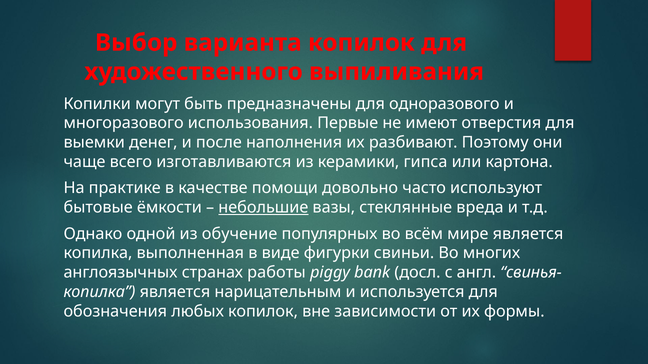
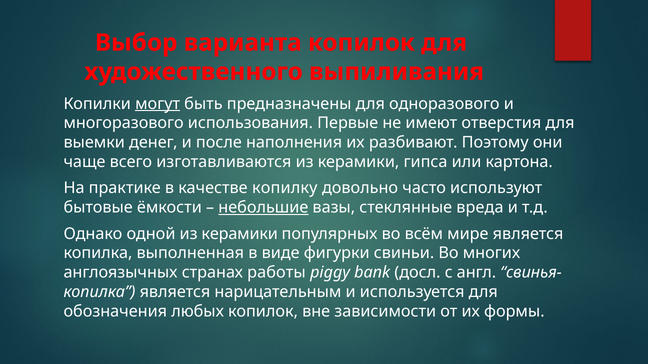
могут underline: none -> present (158, 104)
помощи: помощи -> копилку (285, 188)
одной из обучение: обучение -> керамики (240, 234)
